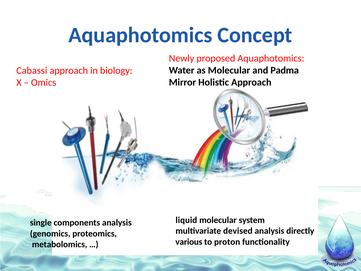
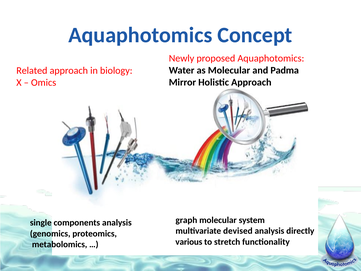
Cabassi: Cabassi -> Related (32, 70)
liquid: liquid -> graph (186, 220)
proton: proton -> stretch (227, 242)
